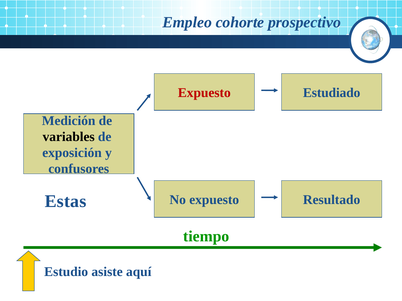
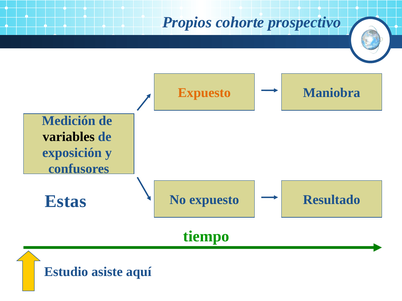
Empleo: Empleo -> Propios (187, 23)
Expuesto colour: red -> orange (204, 93)
Estudiado: Estudiado -> Maniobra (332, 93)
